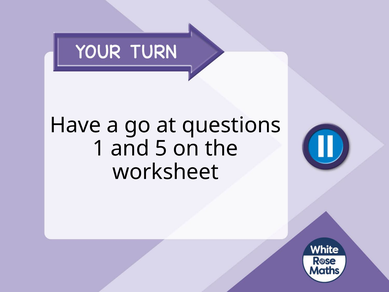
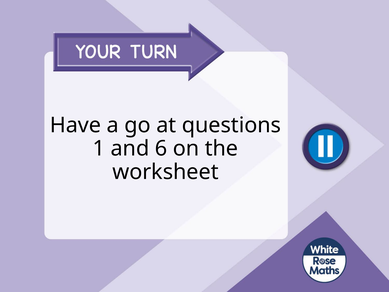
5: 5 -> 6 (161, 148)
